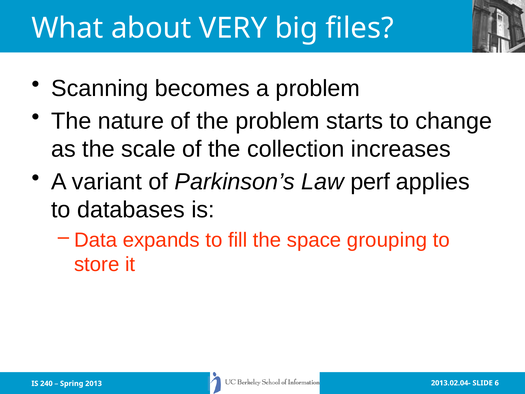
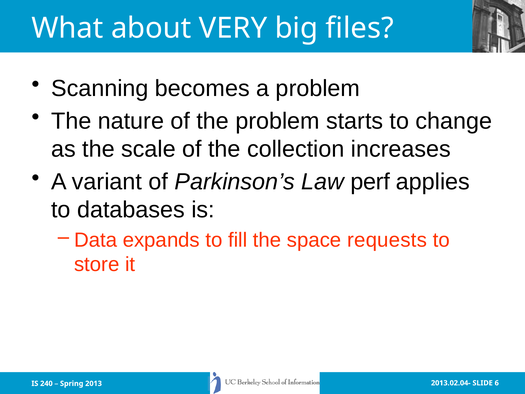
grouping: grouping -> requests (387, 240)
